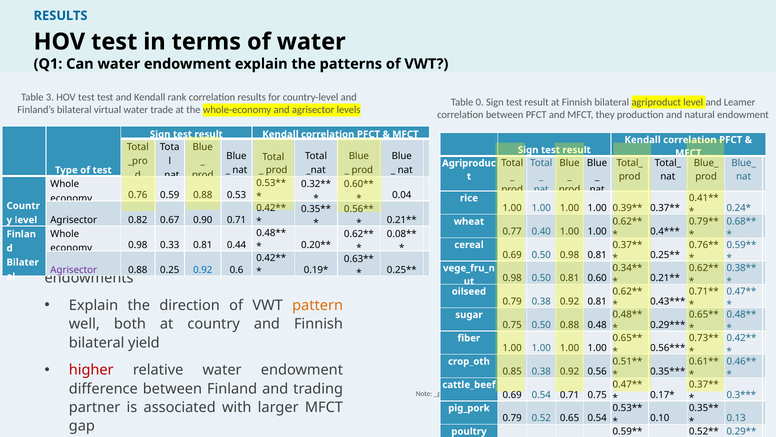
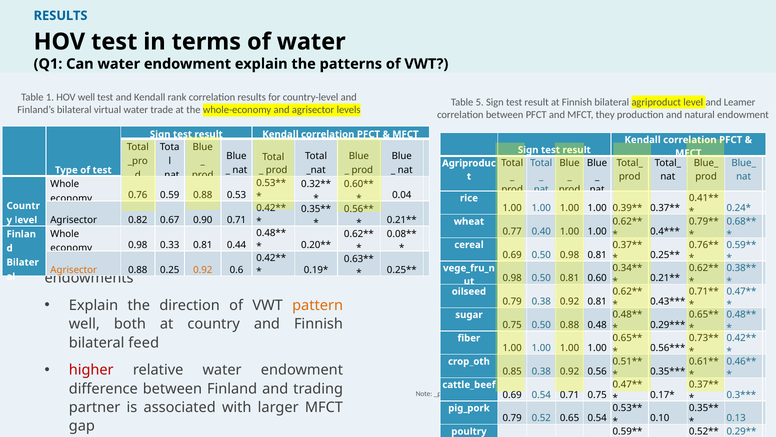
3: 3 -> 1 (50, 97)
test: test -> well (86, 97)
Table 0: 0 -> 5 (480, 102)
Agrisector colour: purple -> orange (74, 270)
0.92 colour: blue -> orange (203, 270)
yield: yield -> feed (144, 342)
